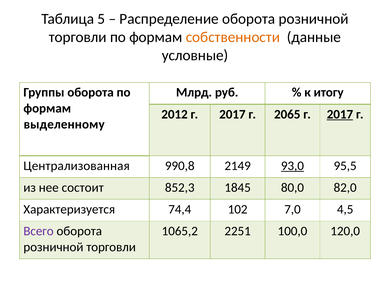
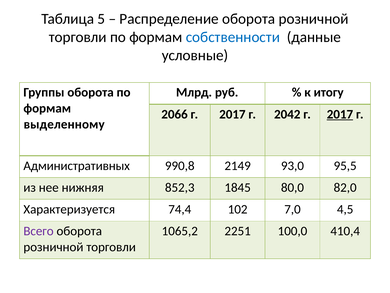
собственности colour: orange -> blue (233, 37)
2012: 2012 -> 2066 (175, 114)
2065: 2065 -> 2042 (287, 114)
Централизованная: Централизованная -> Административных (77, 166)
93,0 underline: present -> none (292, 166)
состоит: состоит -> нижняя (83, 187)
120,0: 120,0 -> 410,4 (345, 231)
